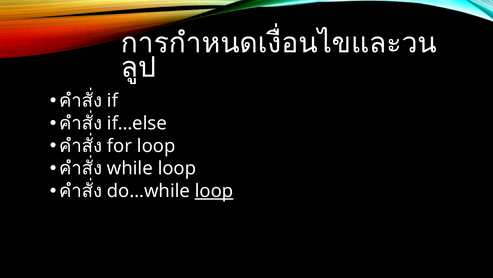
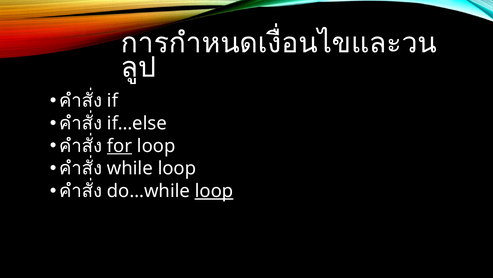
for underline: none -> present (120, 146)
